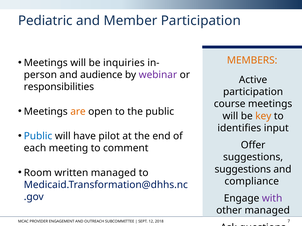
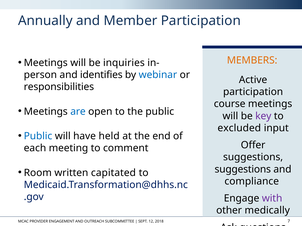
Pediatric: Pediatric -> Annually (45, 21)
audience: audience -> identifies (101, 75)
webinar colour: purple -> blue (158, 75)
are colour: orange -> blue (78, 112)
key colour: orange -> purple (263, 116)
identifies: identifies -> excluded (239, 128)
pilot: pilot -> held (109, 136)
written managed: managed -> capitated (113, 173)
other managed: managed -> medically (267, 211)
